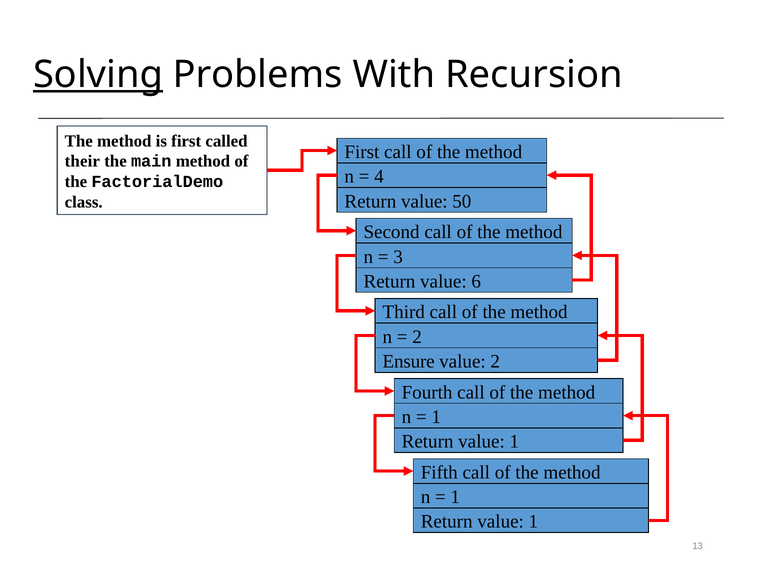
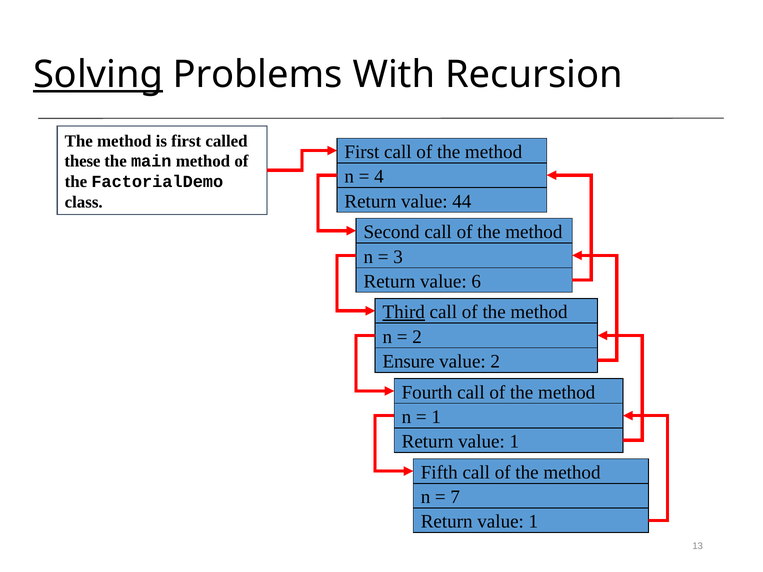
their: their -> these (82, 161)
50: 50 -> 44 (462, 201)
Third underline: none -> present (404, 312)
1: 1 -> 7 (455, 497)
